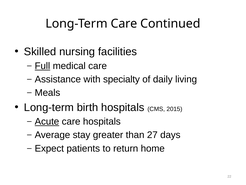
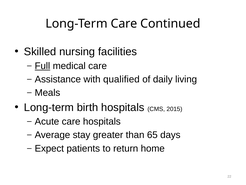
specialty: specialty -> qualified (121, 79)
Acute underline: present -> none (47, 121)
27: 27 -> 65 (152, 135)
